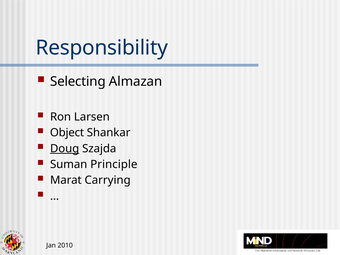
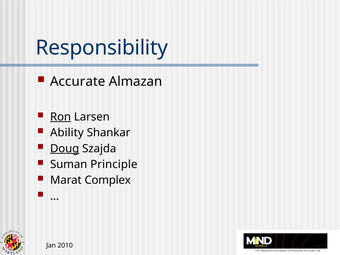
Selecting: Selecting -> Accurate (78, 81)
Ron underline: none -> present (61, 117)
Object: Object -> Ability (67, 133)
Carrying: Carrying -> Complex (108, 180)
